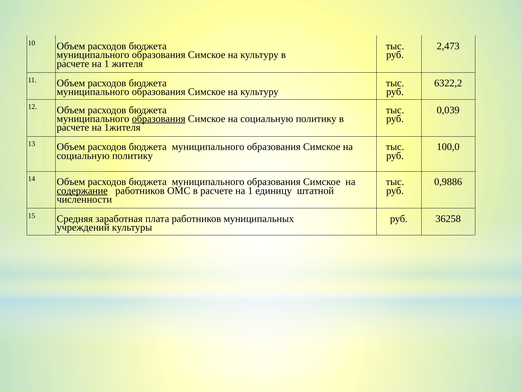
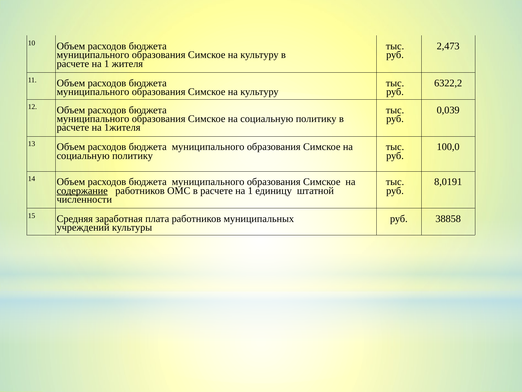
образования underline: present -> none (159, 119)
0,9886: 0,9886 -> 8,0191 (448, 182)
36258: 36258 -> 38858 (448, 219)
